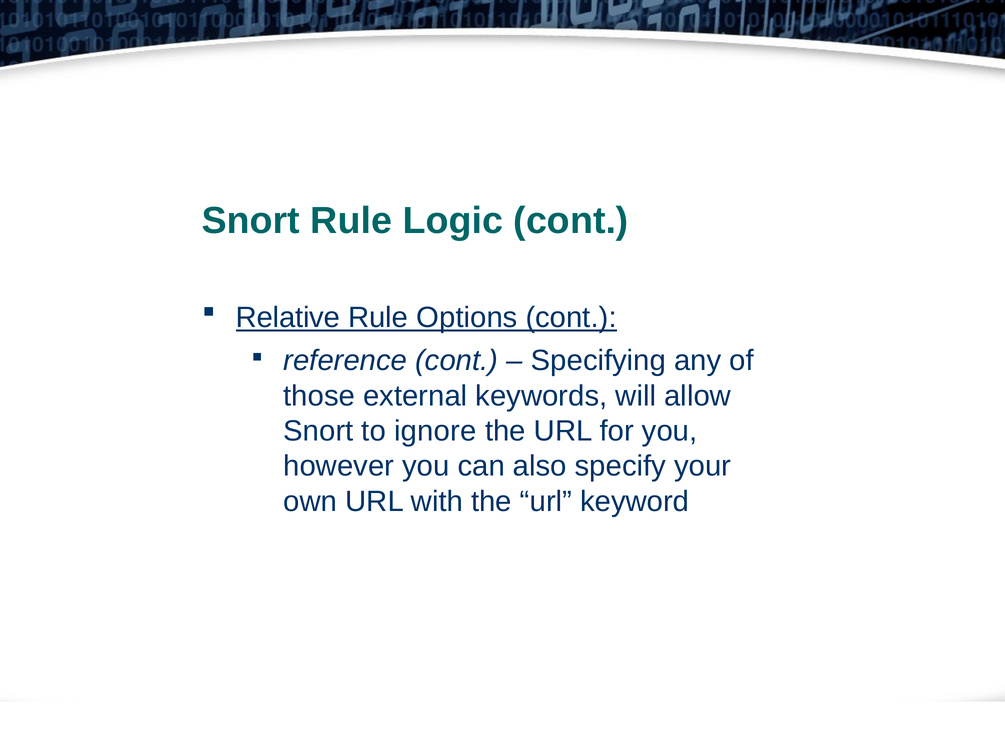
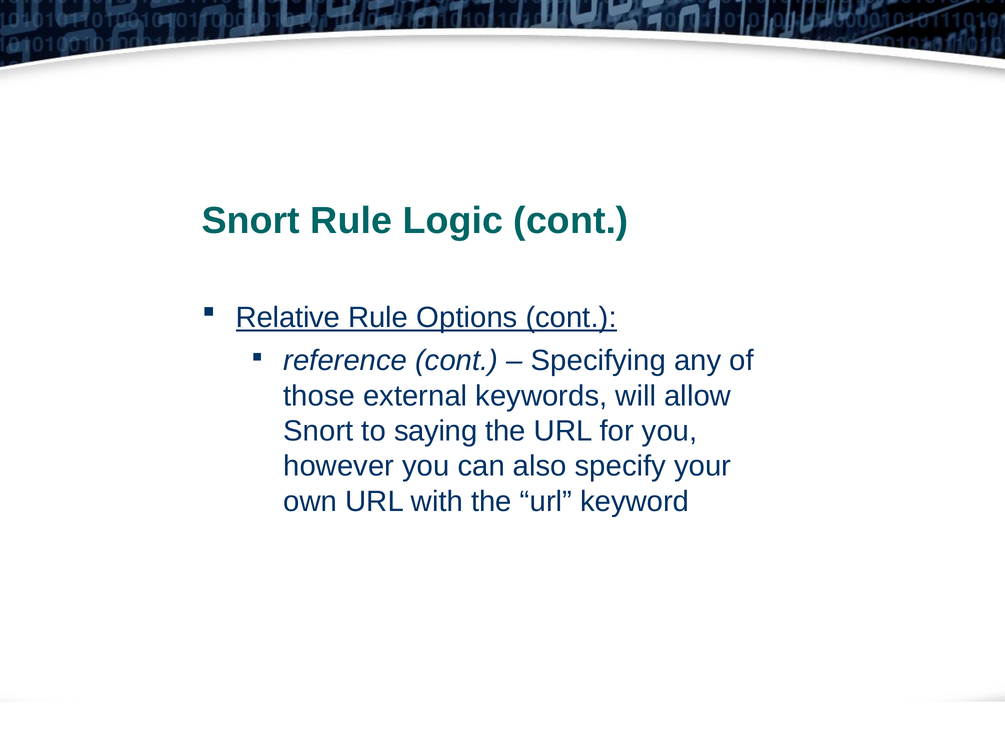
ignore: ignore -> saying (436, 431)
